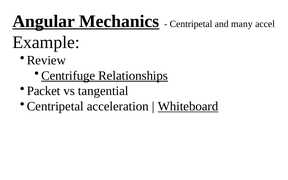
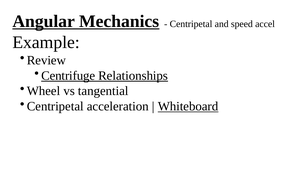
many: many -> speed (242, 24)
Packet: Packet -> Wheel (44, 91)
